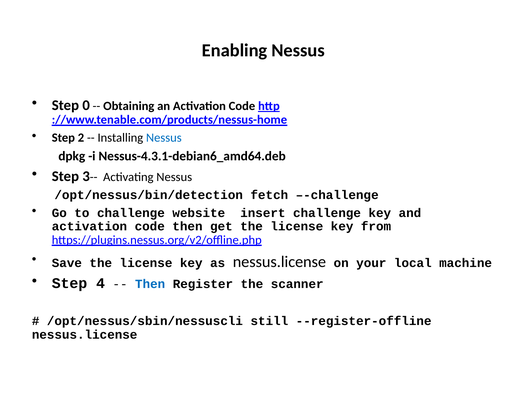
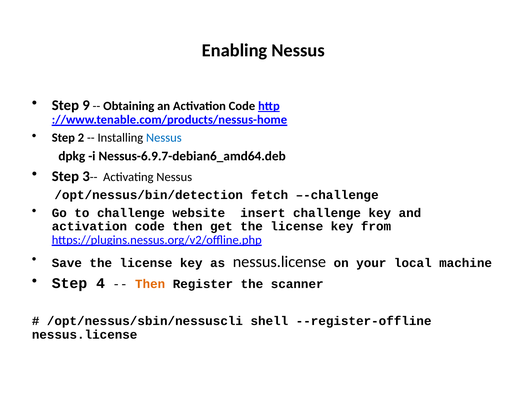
0: 0 -> 9 (86, 105)
Nessus-4.3.1-debian6_amd64.deb: Nessus-4.3.1-debian6_amd64.deb -> Nessus-6.9.7-debian6_amd64.deb (192, 156)
Then colour: blue -> orange (150, 284)
still: still -> shell (269, 321)
